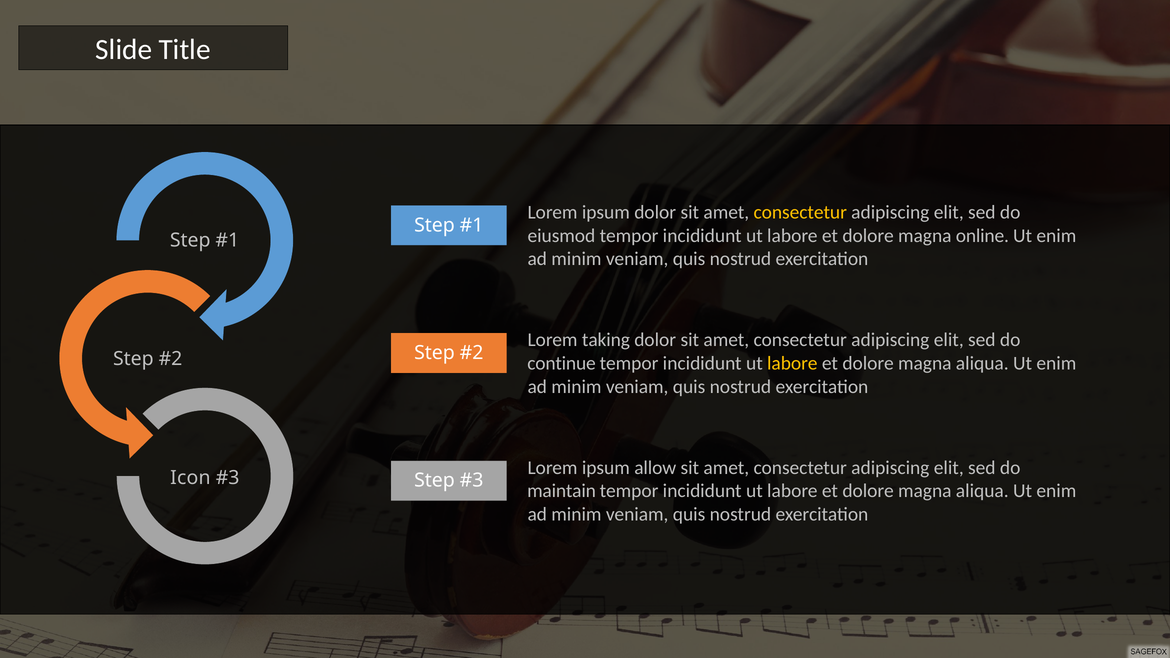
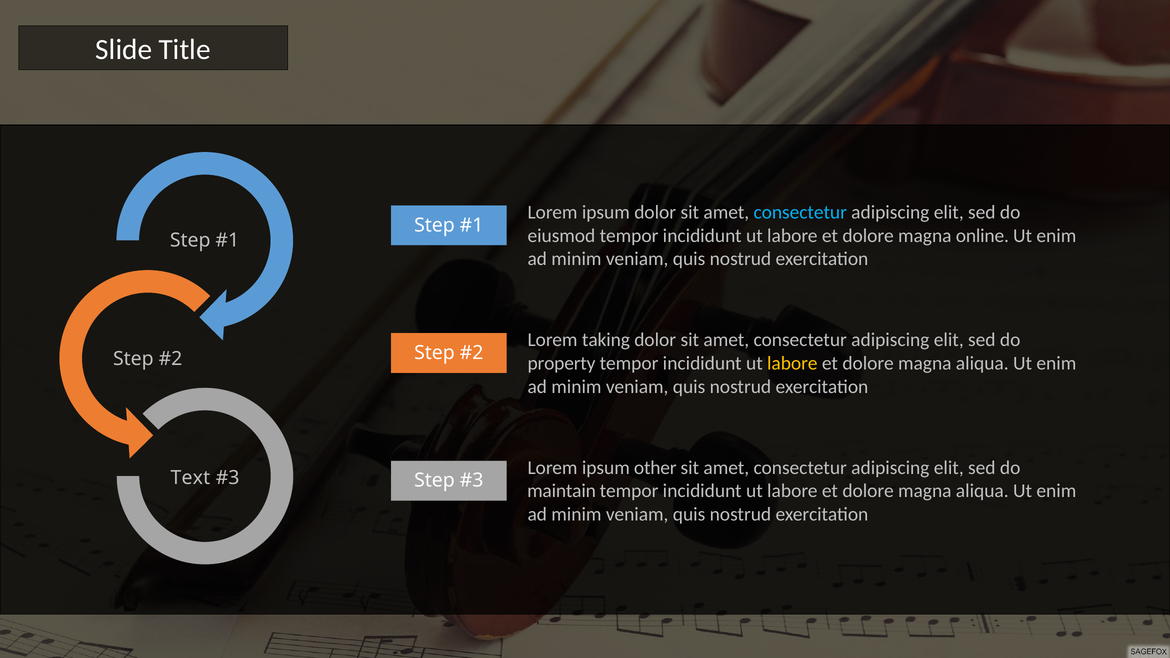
consectetur colour: yellow -> light blue (800, 212)
continue: continue -> property (562, 363)
allow: allow -> other (655, 468)
Icon: Icon -> Text (190, 478)
